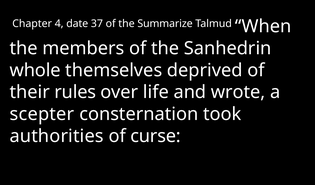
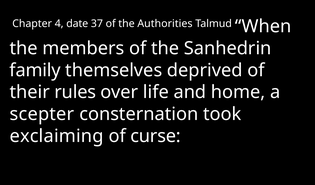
Summarize: Summarize -> Authorities (165, 24)
whole: whole -> family (35, 70)
wrote: wrote -> home (238, 92)
authorities: authorities -> exclaiming (57, 136)
